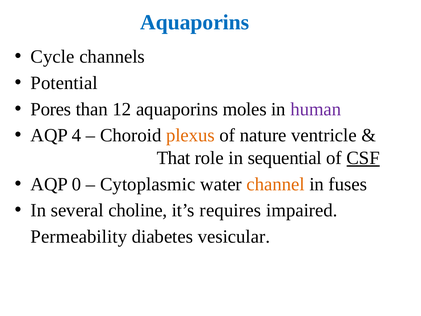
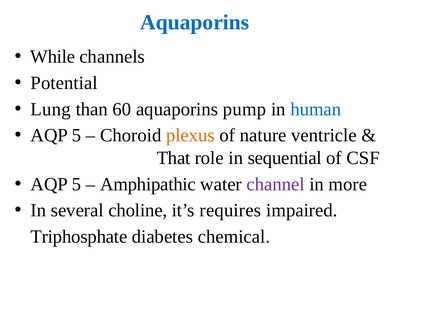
Cycle: Cycle -> While (53, 57)
Pores: Pores -> Lung (51, 109)
12: 12 -> 60 (122, 109)
moles: moles -> pump (245, 109)
human colour: purple -> blue (316, 109)
4: 4 -> 5 (77, 135)
CSF underline: present -> none (363, 158)
0: 0 -> 5 (77, 184)
Cytoplasmic: Cytoplasmic -> Amphipathic (148, 184)
channel colour: orange -> purple (276, 184)
fuses: fuses -> more (348, 184)
Permeability: Permeability -> Triphosphate (79, 236)
vesicular: vesicular -> chemical (234, 236)
